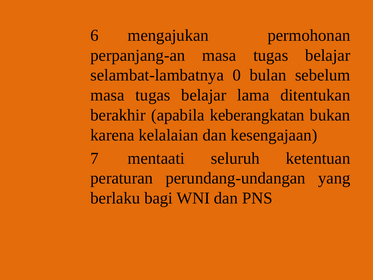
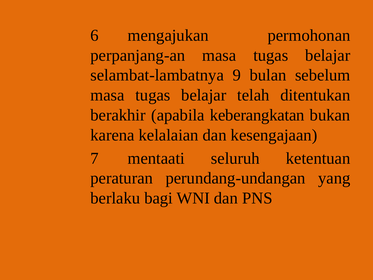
0: 0 -> 9 (237, 75)
lama: lama -> telah (253, 95)
